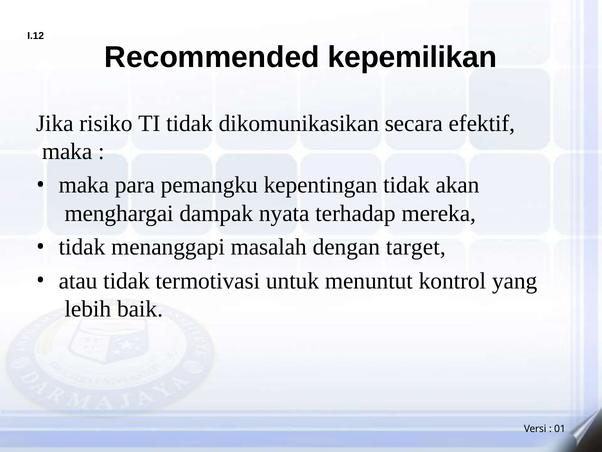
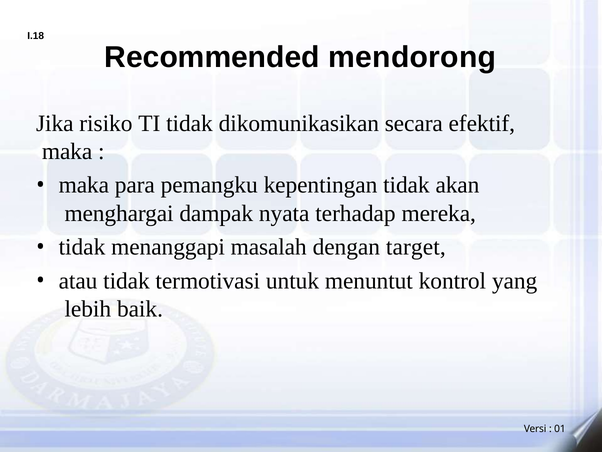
I.12: I.12 -> I.18 (36, 36)
kepemilikan: kepemilikan -> mendorong (412, 57)
